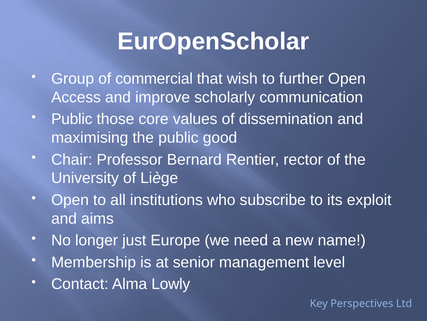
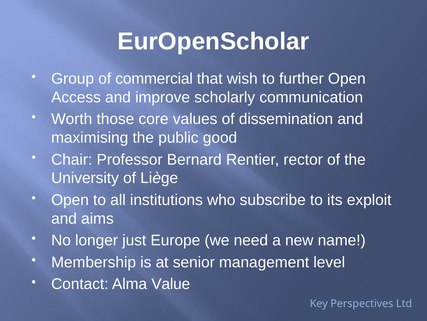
Public: Public -> Worth (72, 119)
Lowly: Lowly -> Value (171, 284)
